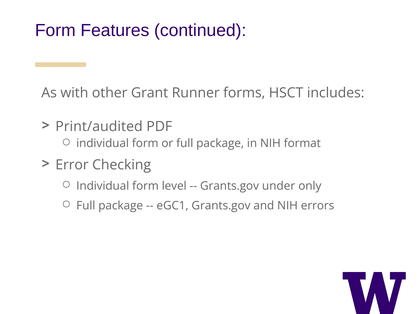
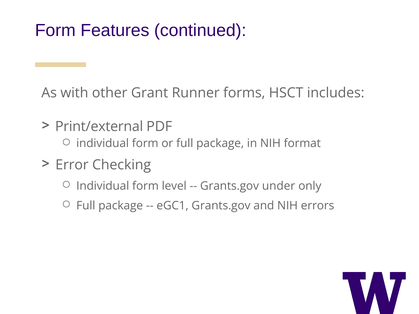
Print/audited: Print/audited -> Print/external (99, 127)
